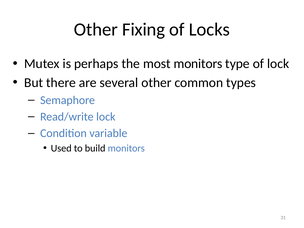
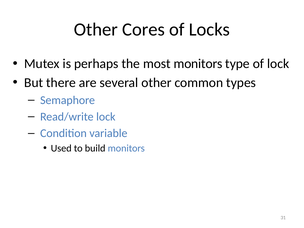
Fixing: Fixing -> Cores (144, 29)
